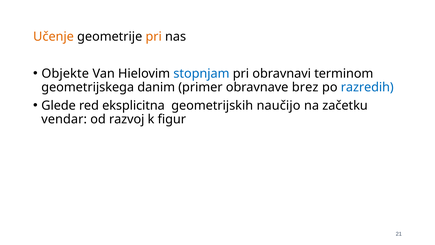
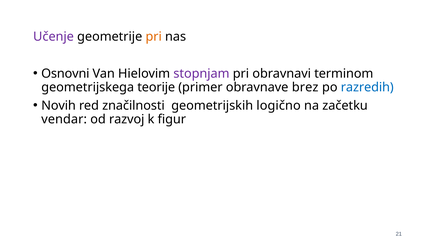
Učenje colour: orange -> purple (54, 37)
Objekte: Objekte -> Osnovni (65, 74)
stopnjam colour: blue -> purple (201, 74)
danim: danim -> teorije (156, 87)
Glede: Glede -> Novih (59, 105)
eksplicitna: eksplicitna -> značilnosti (133, 105)
naučijo: naučijo -> logično (279, 105)
